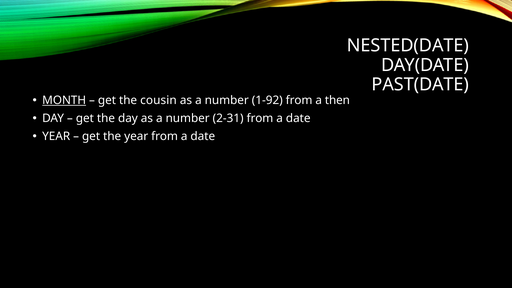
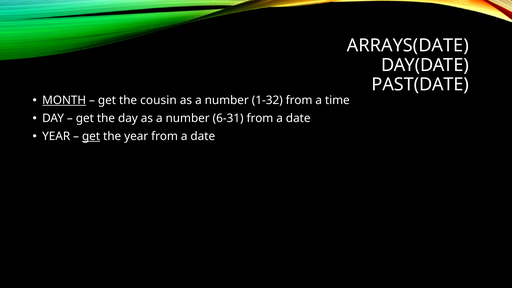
NESTED(DATE: NESTED(DATE -> ARRAYS(DATE (408, 45)
1-92: 1-92 -> 1-32 (267, 100)
then: then -> time (337, 100)
2-31: 2-31 -> 6-31 (228, 118)
get underline: none -> present (91, 136)
